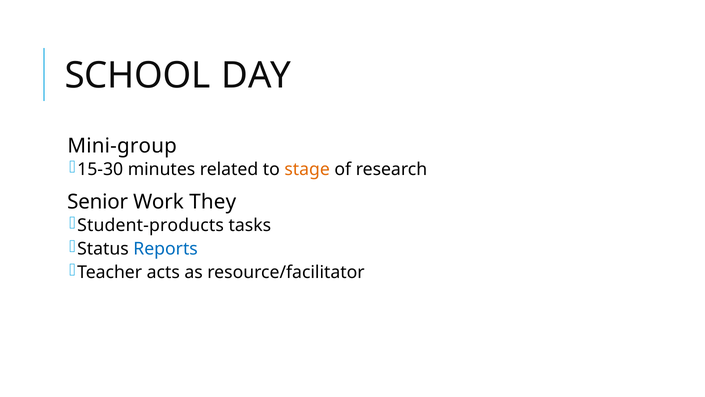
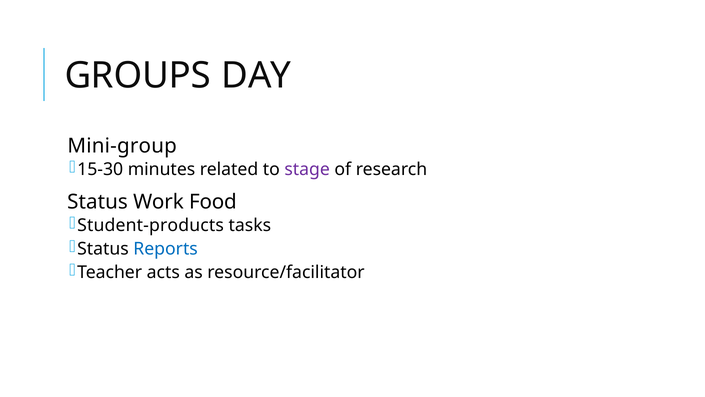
SCHOOL: SCHOOL -> GROUPS (138, 76)
stage colour: orange -> purple (307, 169)
Senior: Senior -> Status (97, 202)
They: They -> Food (213, 202)
